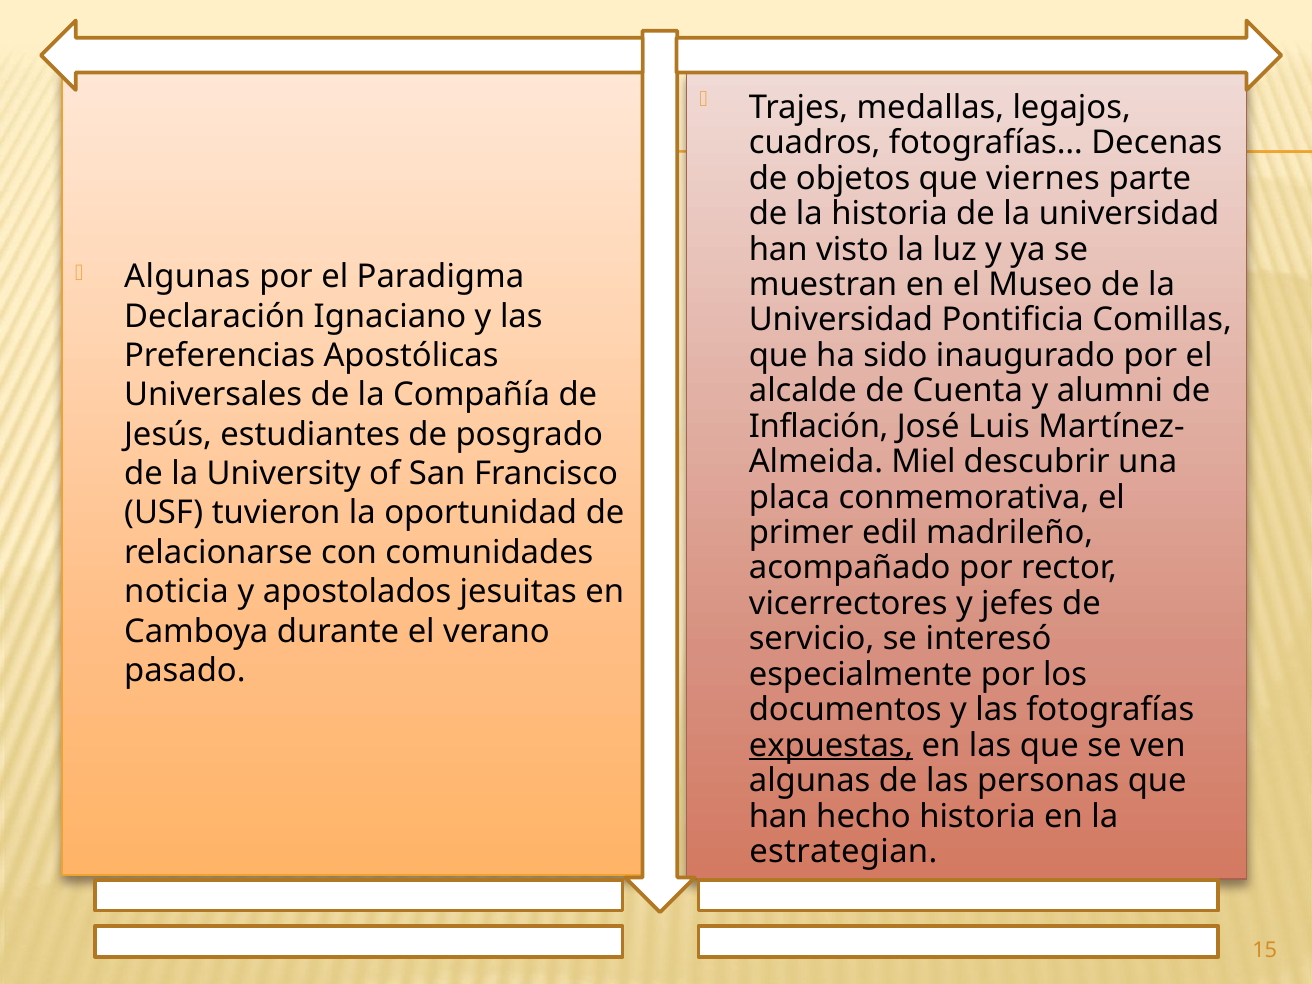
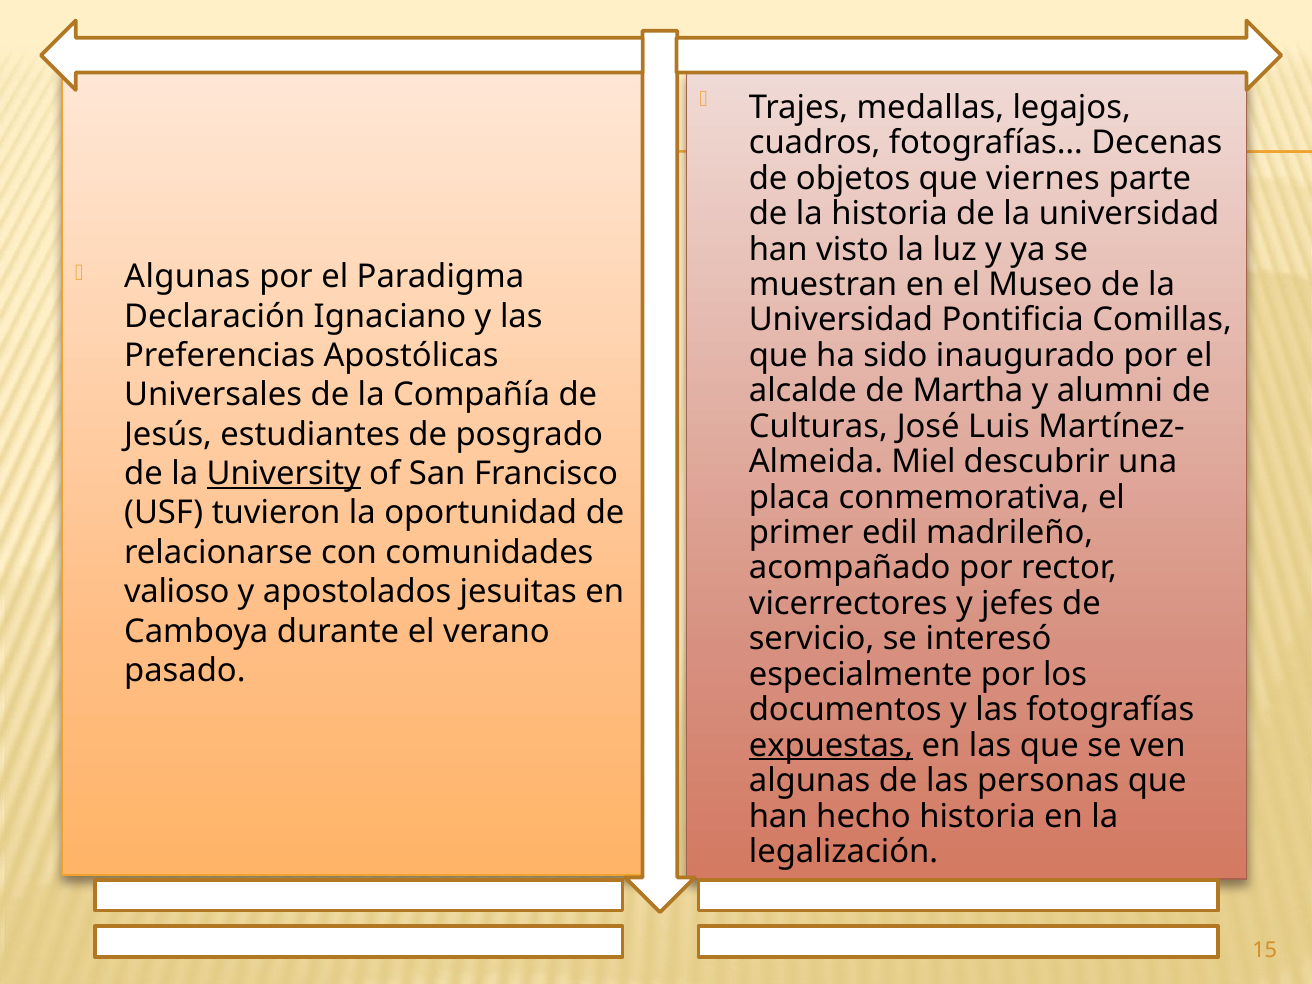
Cuenta: Cuenta -> Martha (968, 391)
Inflación: Inflación -> Culturas (818, 426)
University underline: none -> present (284, 474)
noticia: noticia -> valioso (177, 592)
estrategian: estrategian -> legalización (844, 852)
